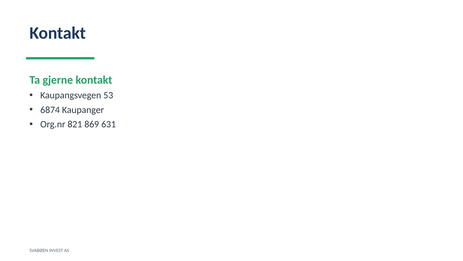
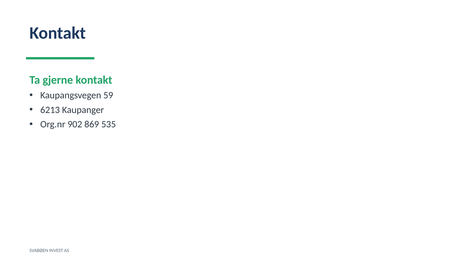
53: 53 -> 59 (108, 95)
6874: 6874 -> 6213 (50, 110)
821: 821 -> 902 (75, 124)
631: 631 -> 535 (109, 124)
